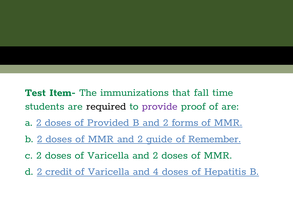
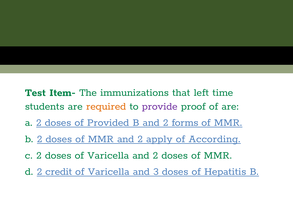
fall: fall -> left (201, 92)
required colour: black -> orange (106, 106)
guide: guide -> apply (159, 138)
Remember: Remember -> According (215, 138)
4: 4 -> 3 (156, 171)
